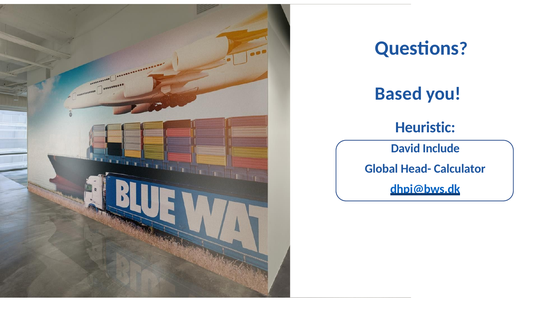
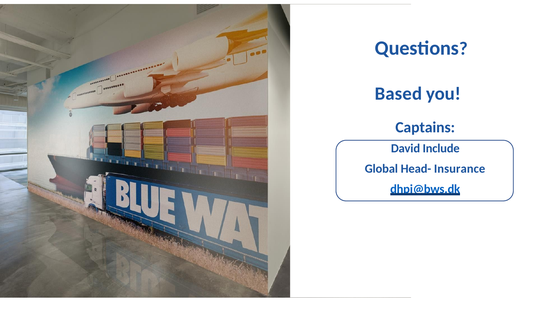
Heuristic: Heuristic -> Captains (425, 127)
Calculator: Calculator -> Insurance (460, 169)
